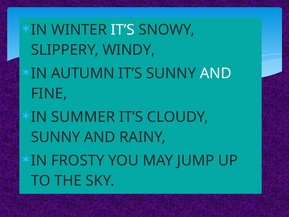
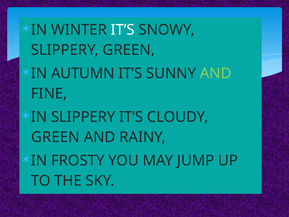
SLIPPERY WINDY: WINDY -> GREEN (129, 50)
AND colour: white -> light green (216, 73)
IN SUMMER: SUMMER -> SLIPPERY (83, 117)
SUNNY: SUNNY -> GREEN (55, 137)
